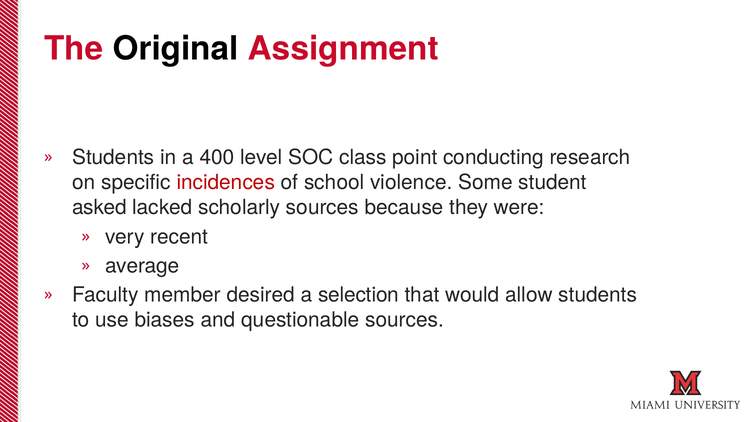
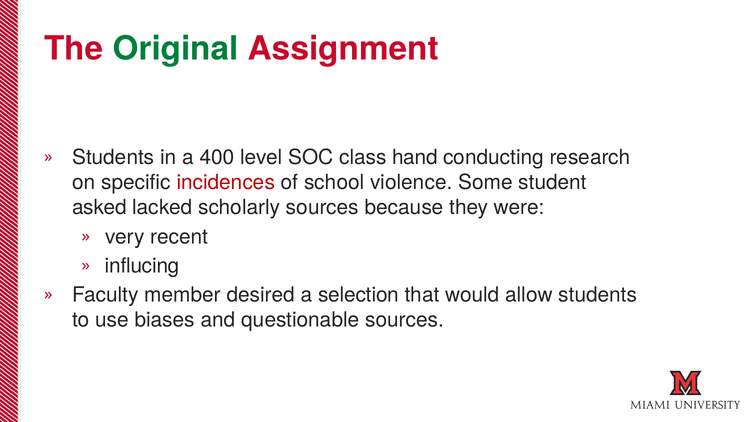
Original colour: black -> green (176, 49)
point: point -> hand (415, 157)
average: average -> influcing (142, 266)
